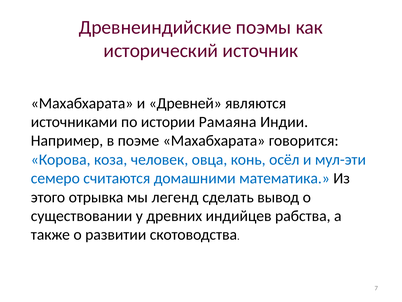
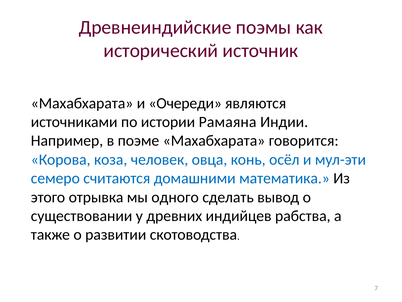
Древней: Древней -> Очереди (185, 103)
легенд: легенд -> одного (175, 197)
